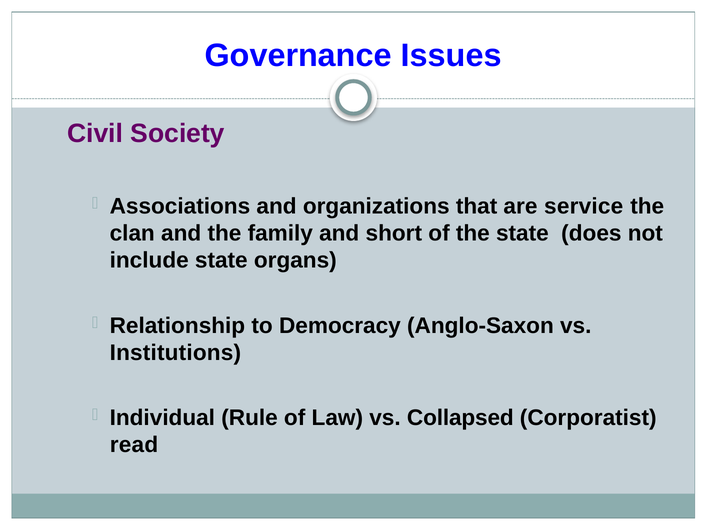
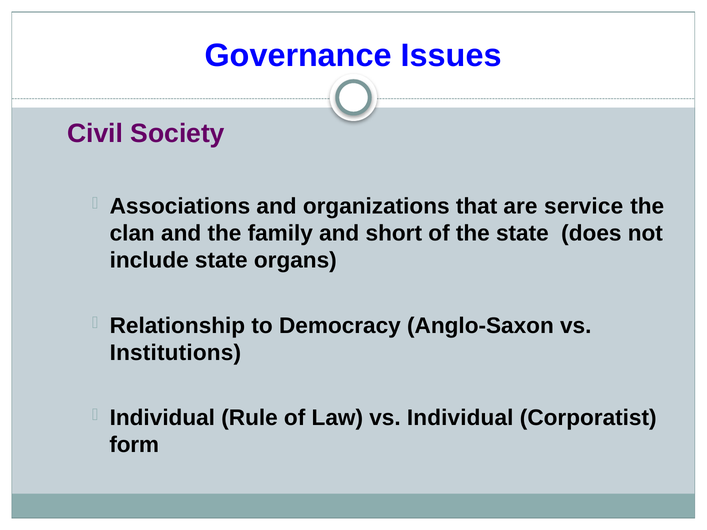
vs Collapsed: Collapsed -> Individual (460, 418)
read: read -> form (134, 445)
